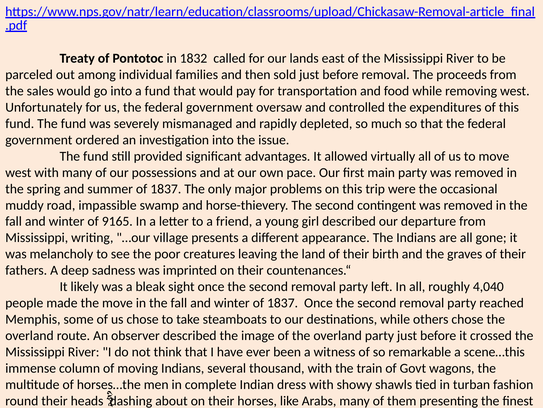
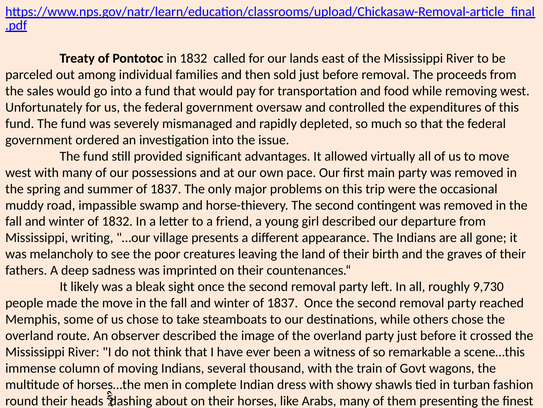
of 9165: 9165 -> 1832 (117, 221)
4,040: 4,040 -> 9,730 (488, 286)
